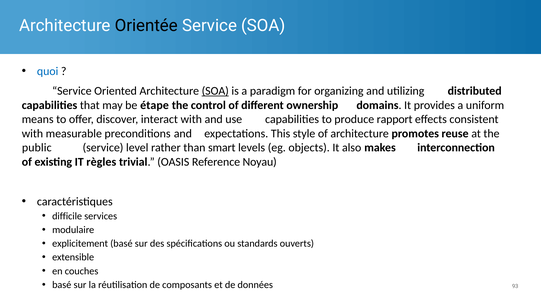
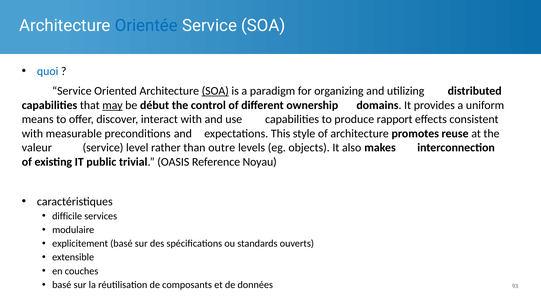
Orientée colour: black -> blue (146, 26)
may underline: none -> present (112, 105)
étape: étape -> début (155, 105)
public: public -> valeur (37, 148)
smart: smart -> outre (222, 148)
règles: règles -> public (101, 162)
